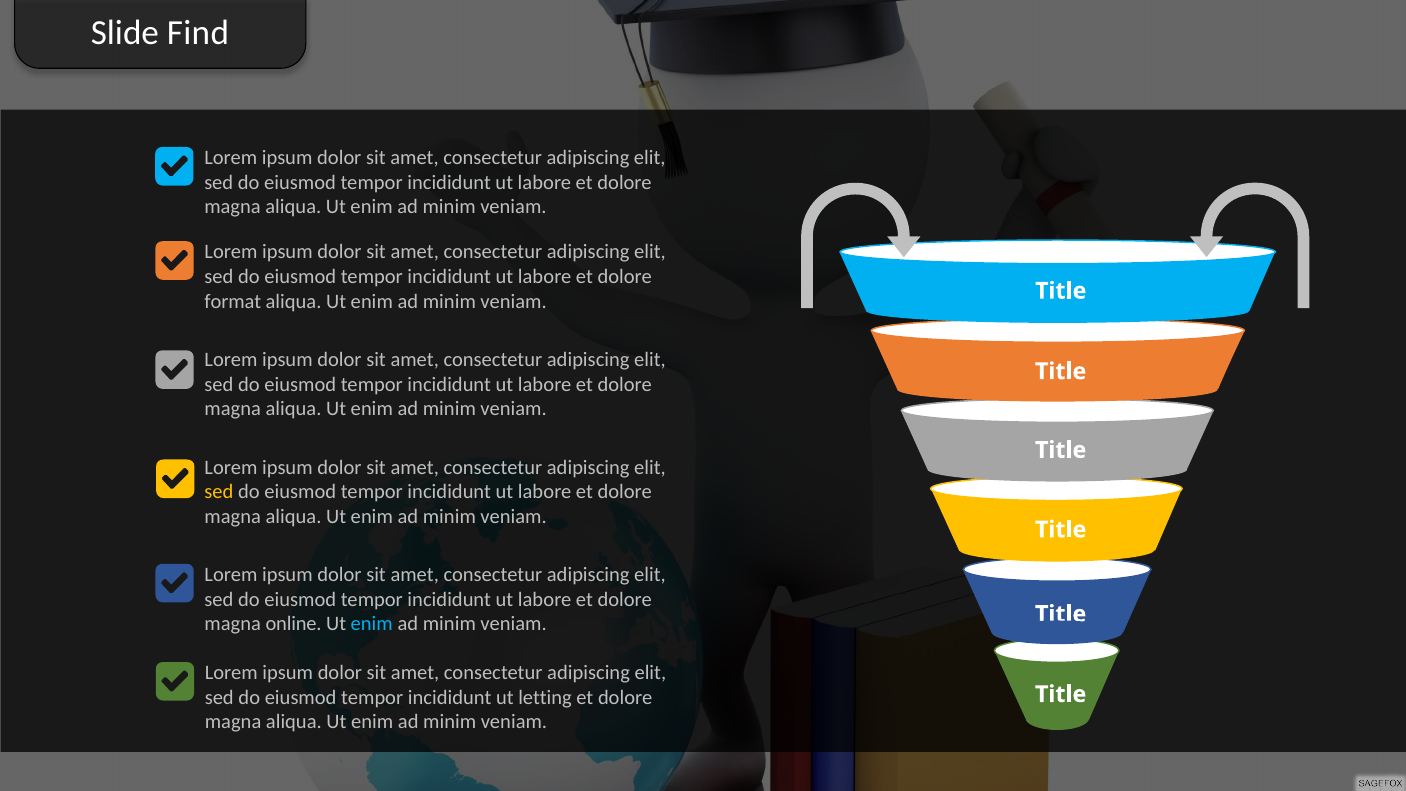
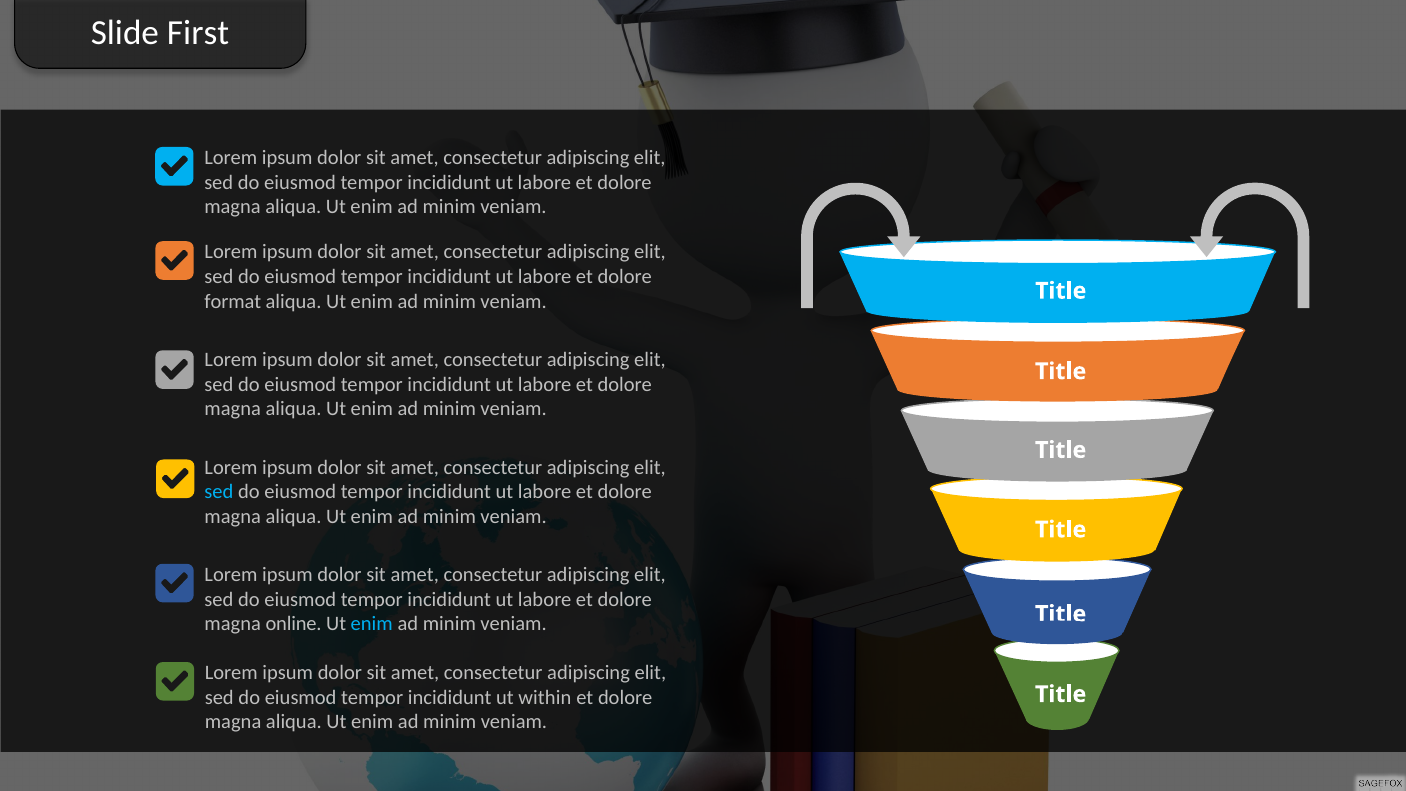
Find: Find -> First (198, 33)
sed colour: yellow -> light blue (219, 492)
letting: letting -> within (545, 697)
